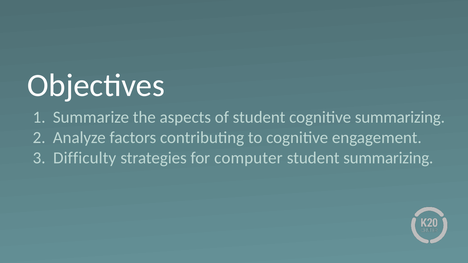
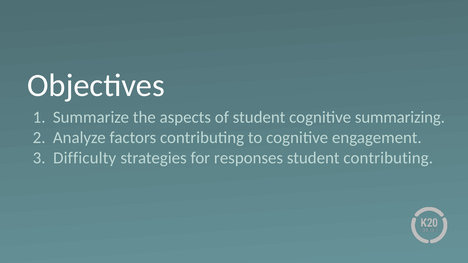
computer: computer -> responses (249, 158)
student summarizing: summarizing -> contributing (388, 158)
